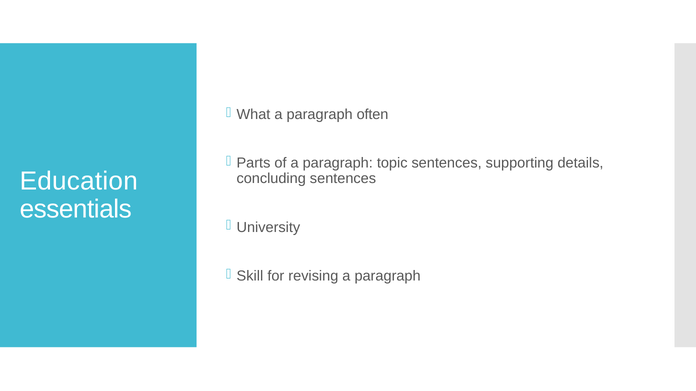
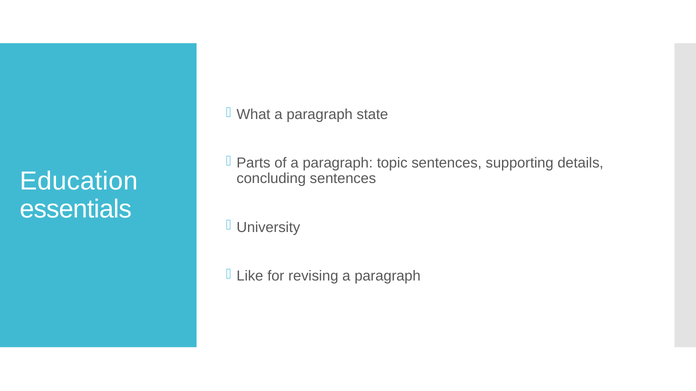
often: often -> state (372, 114)
Skill: Skill -> Like (250, 276)
